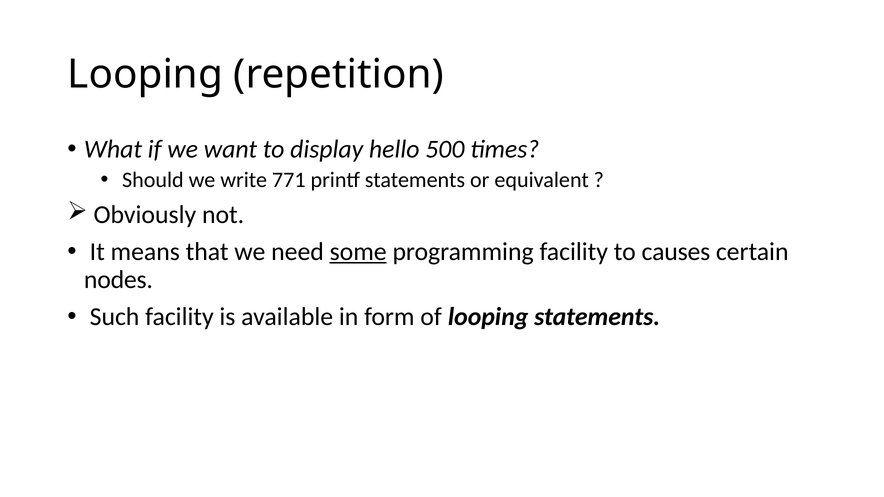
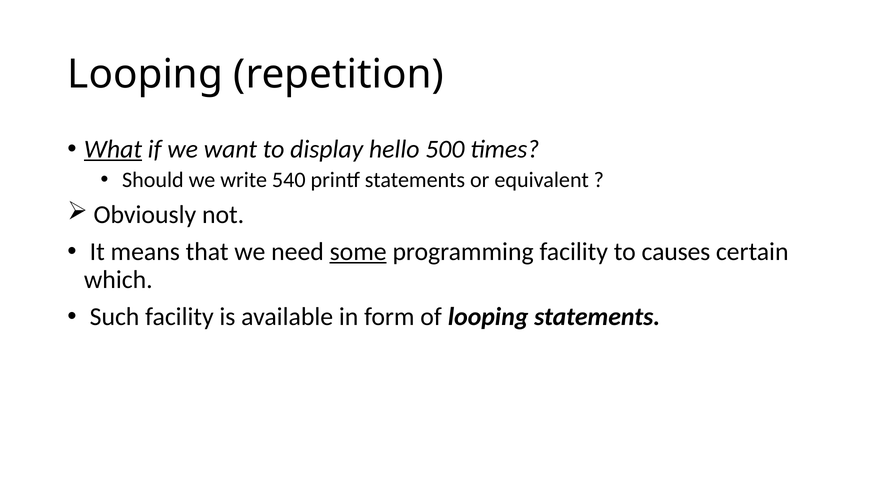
What underline: none -> present (113, 149)
771: 771 -> 540 (289, 180)
nodes: nodes -> which (118, 280)
